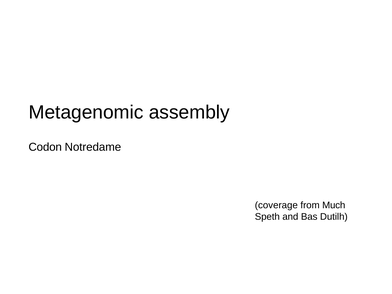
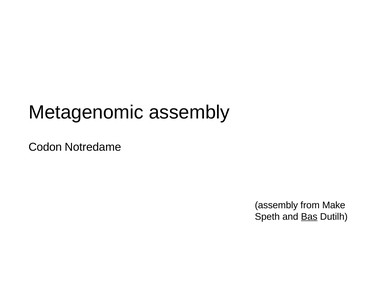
coverage: coverage -> assembly (276, 205)
Much: Much -> Make (334, 205)
Bas underline: none -> present (309, 217)
